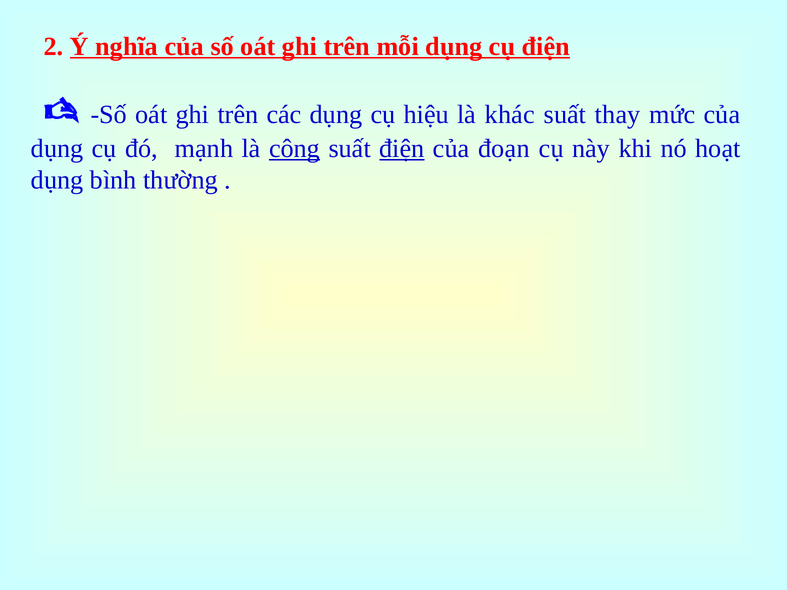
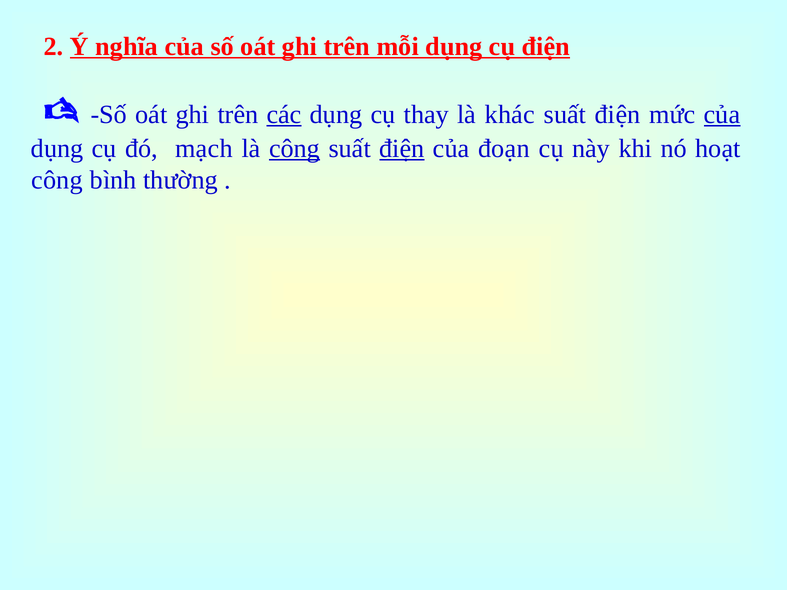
các underline: none -> present (284, 115)
hiệu: hiệu -> thay (426, 115)
thay: thay -> điện (618, 115)
của underline: none -> present (722, 115)
mạnh: mạnh -> mạch (204, 149)
dụng: dụng -> công (57, 180)
